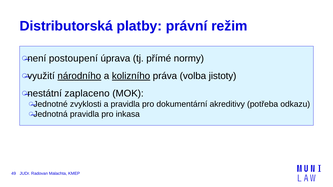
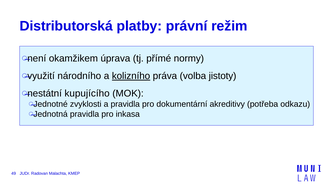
postoupení: postoupení -> okamžikem (73, 59)
národního underline: present -> none (79, 76)
zaplaceno: zaplaceno -> kupujícího (87, 94)
